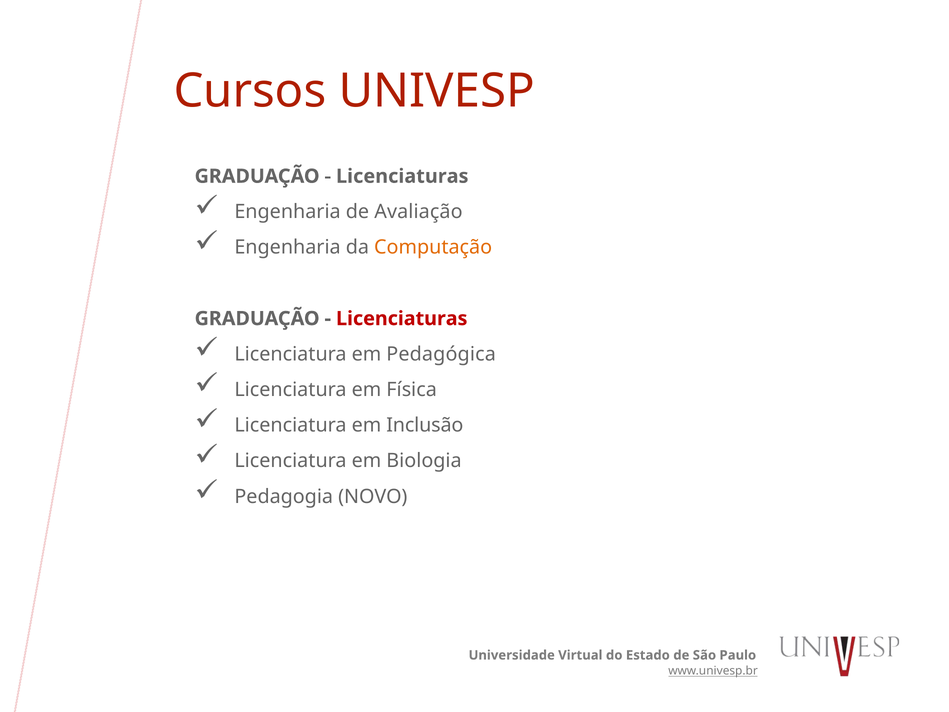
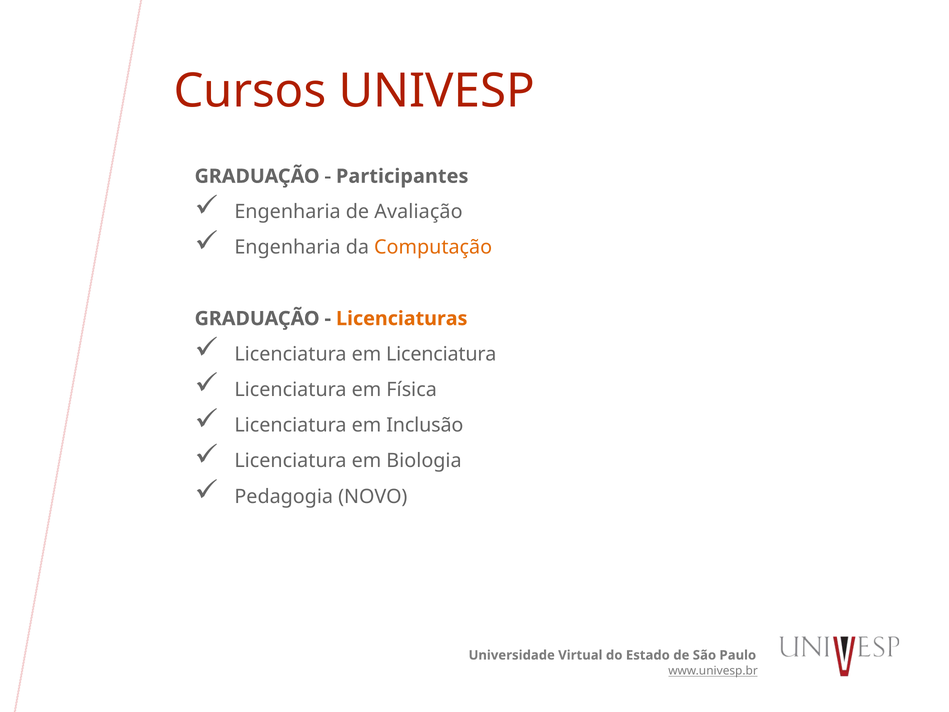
Licenciaturas: Licenciaturas -> Participantes (402, 176)
Licenciaturas colour: red -> orange (402, 318)
em Pedagógica: Pedagógica -> Licenciatura (441, 354)
